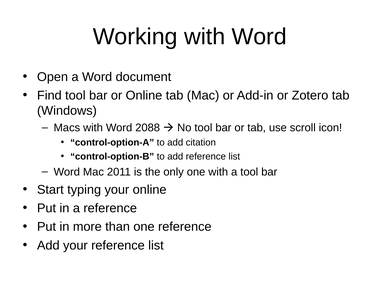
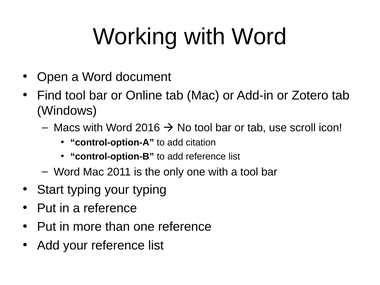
2088: 2088 -> 2016 (148, 128)
your online: online -> typing (150, 190)
